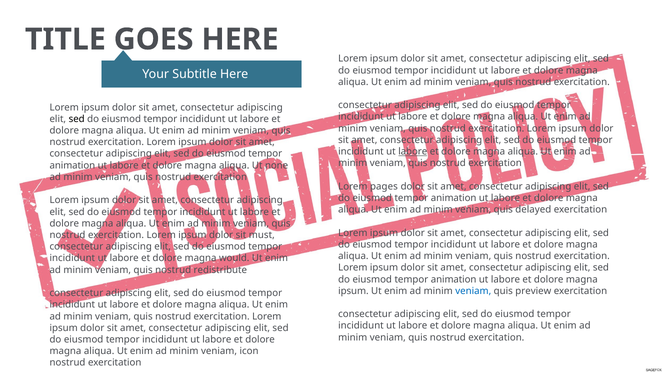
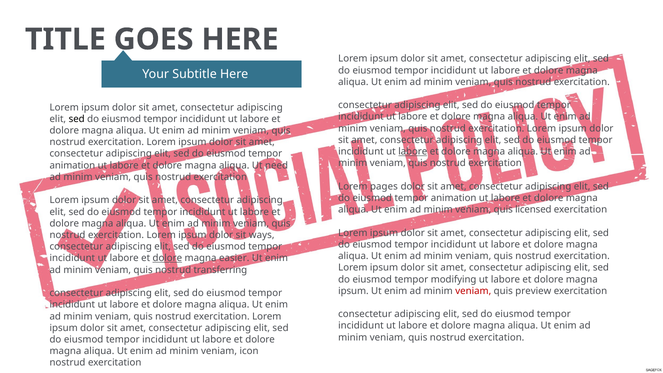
none: none -> need (277, 165)
delayed: delayed -> licensed (533, 210)
must: must -> ways (262, 235)
dolore underline: none -> present (167, 258)
would: would -> easier (234, 258)
redistribute: redistribute -> transferring (220, 270)
animation: animation -> modifying (454, 279)
veniam colour: blue -> red (473, 291)
